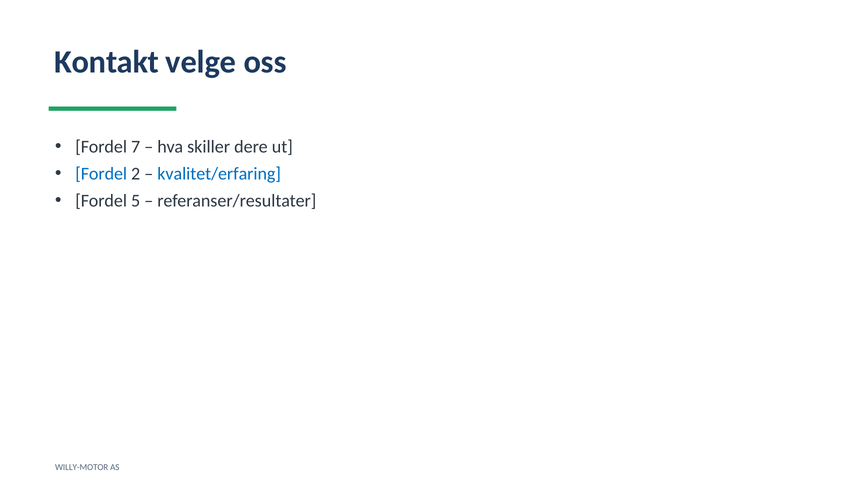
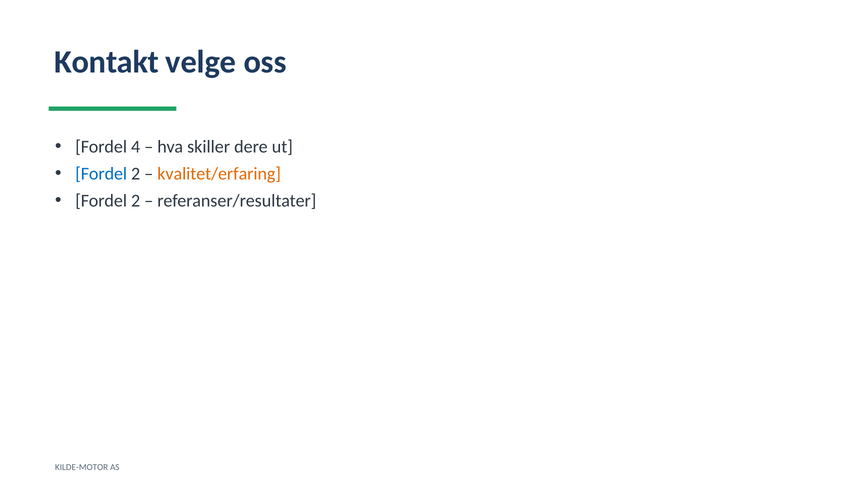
7: 7 -> 4 (136, 147)
kvalitet/erfaring colour: blue -> orange (219, 174)
5: 5 -> 2 (136, 201)
WILLY-MOTOR: WILLY-MOTOR -> KILDE-MOTOR (82, 467)
